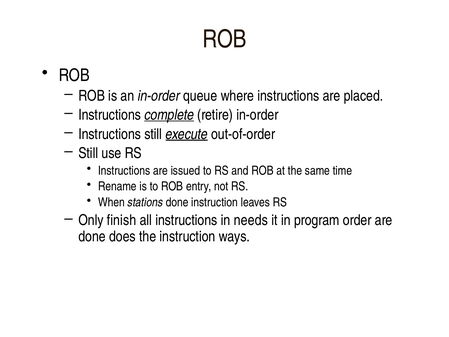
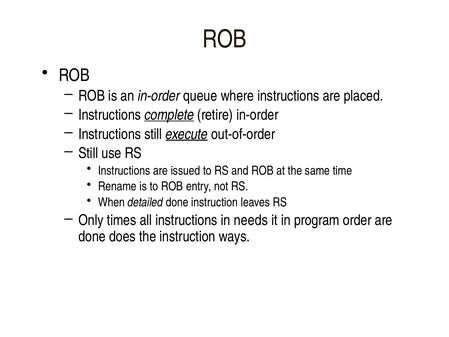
stations: stations -> detailed (145, 202)
finish: finish -> times (122, 220)
